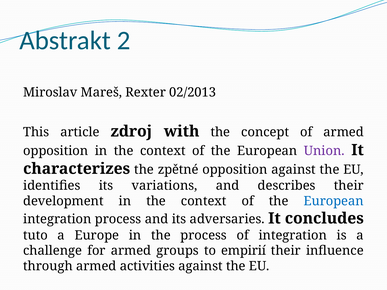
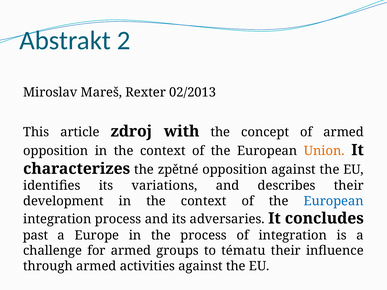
Union colour: purple -> orange (324, 151)
tuto: tuto -> past (35, 235)
empirií: empirií -> tématu (243, 251)
